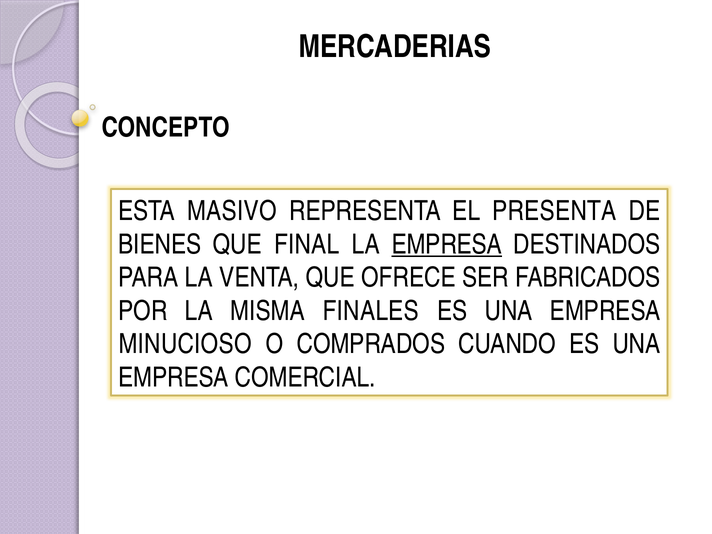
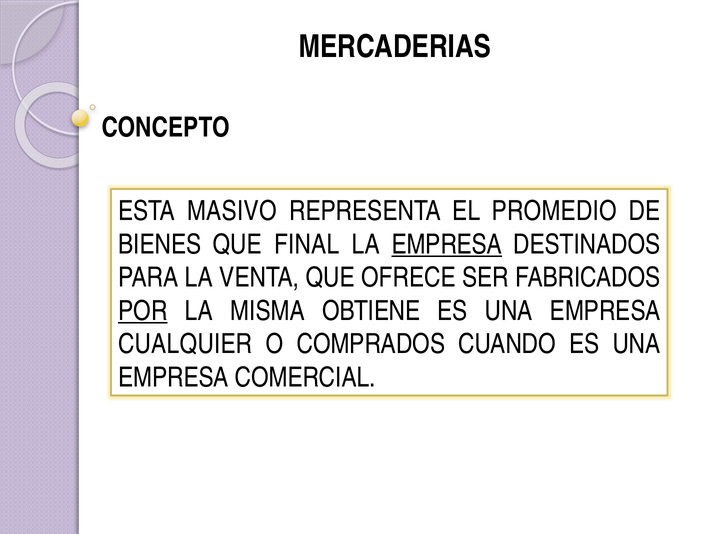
PRESENTA: PRESENTA -> PROMEDIO (554, 211)
POR underline: none -> present (143, 311)
FINALES: FINALES -> OBTIENE (371, 311)
MINUCIOSO: MINUCIOSO -> CUALQUIER (185, 344)
